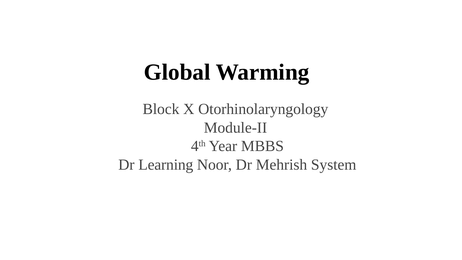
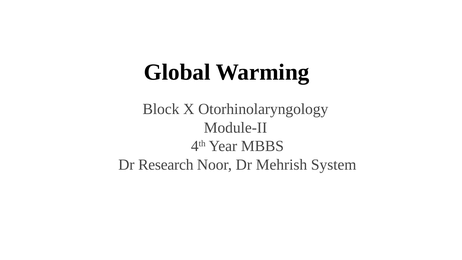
Learning: Learning -> Research (166, 165)
